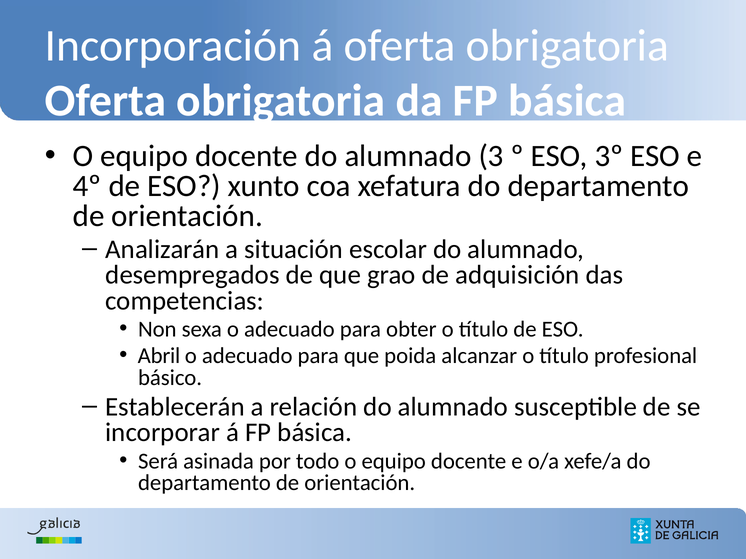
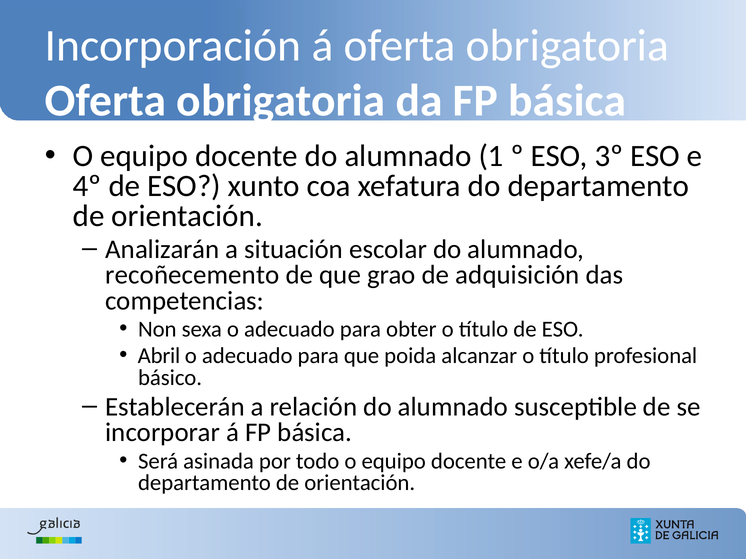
3: 3 -> 1 (491, 156)
desempregados: desempregados -> recoñecemento (192, 275)
